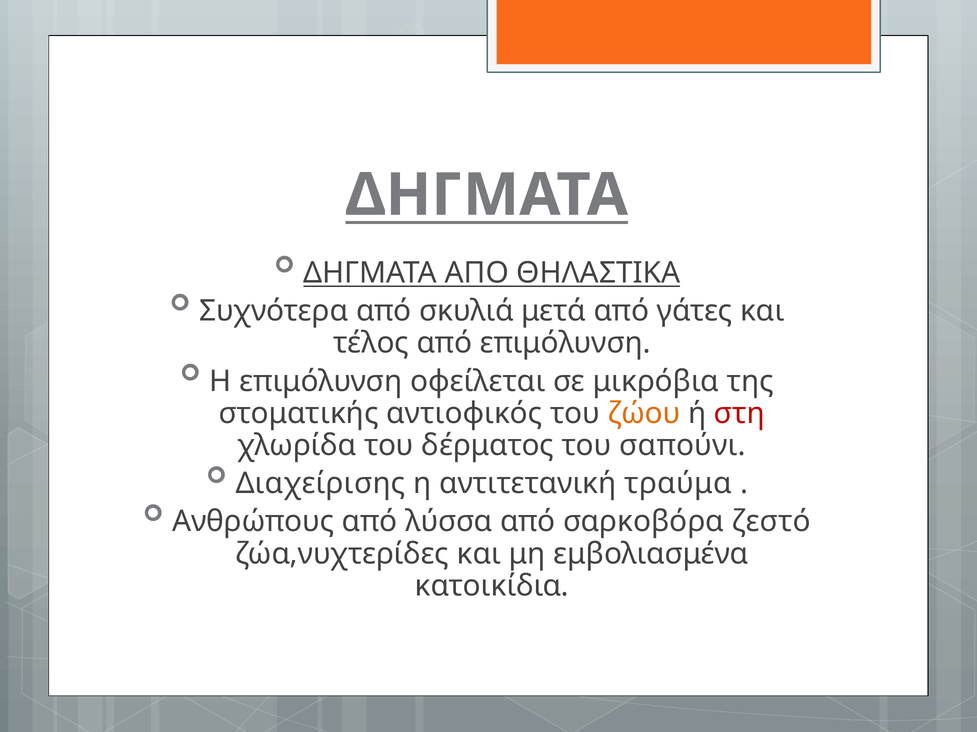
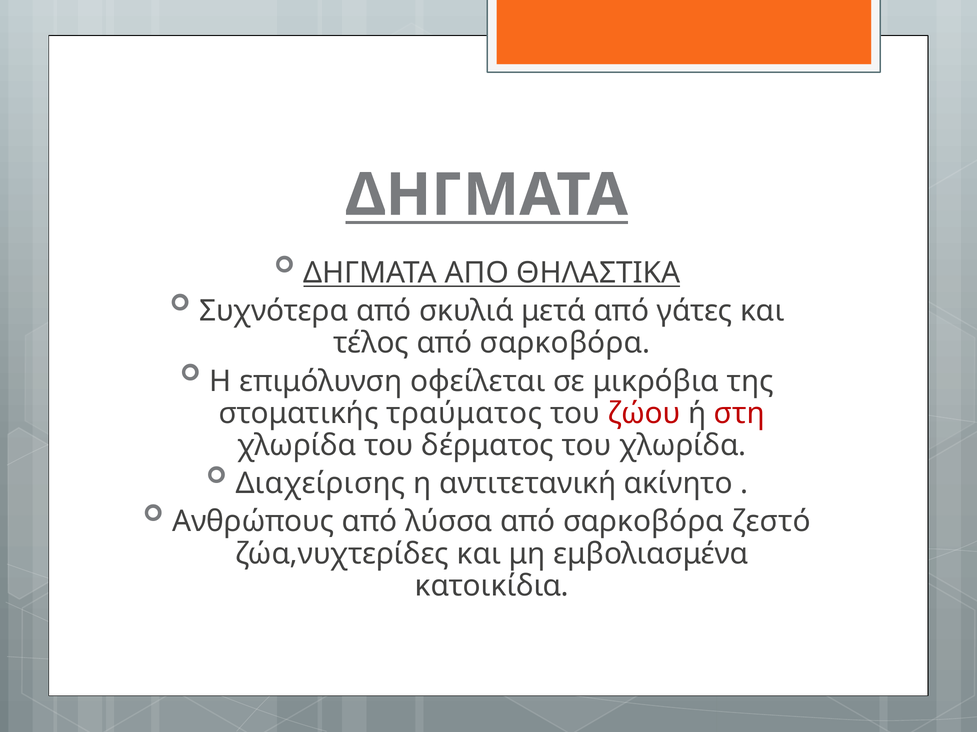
τέλος από επιμόλυνση: επιμόλυνση -> σαρκοβόρα (565, 343)
αντιοφικός: αντιοφικός -> τραύματος (464, 414)
ζώου colour: orange -> red (644, 414)
του σαπούνι: σαπούνι -> χλωρίδα (683, 446)
τραύμα: τραύμα -> ακίνητο (678, 484)
